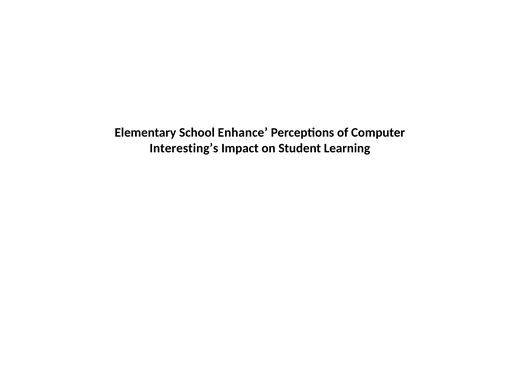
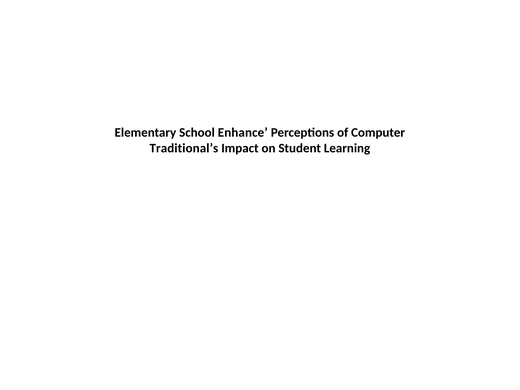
Interesting’s: Interesting’s -> Traditional’s (184, 148)
